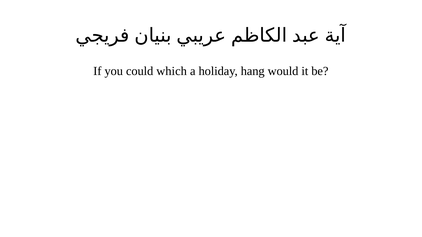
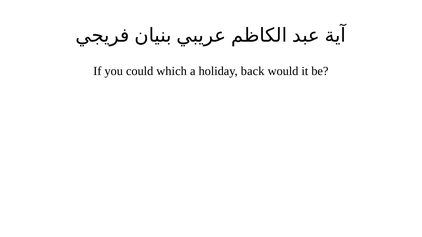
hang: hang -> back (253, 71)
